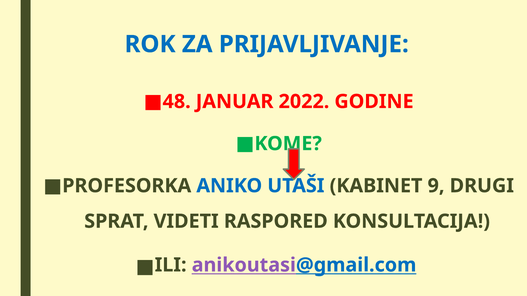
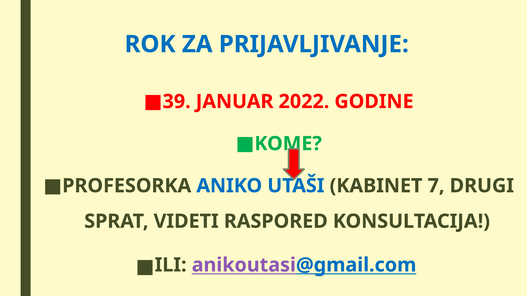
48: 48 -> 39 (177, 102)
9: 9 -> 7 (436, 186)
